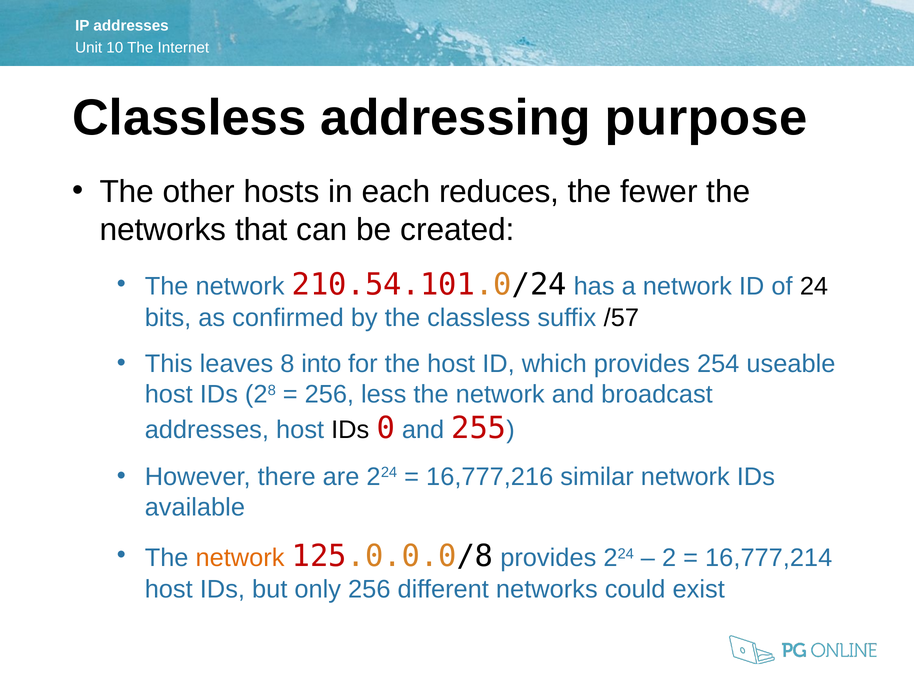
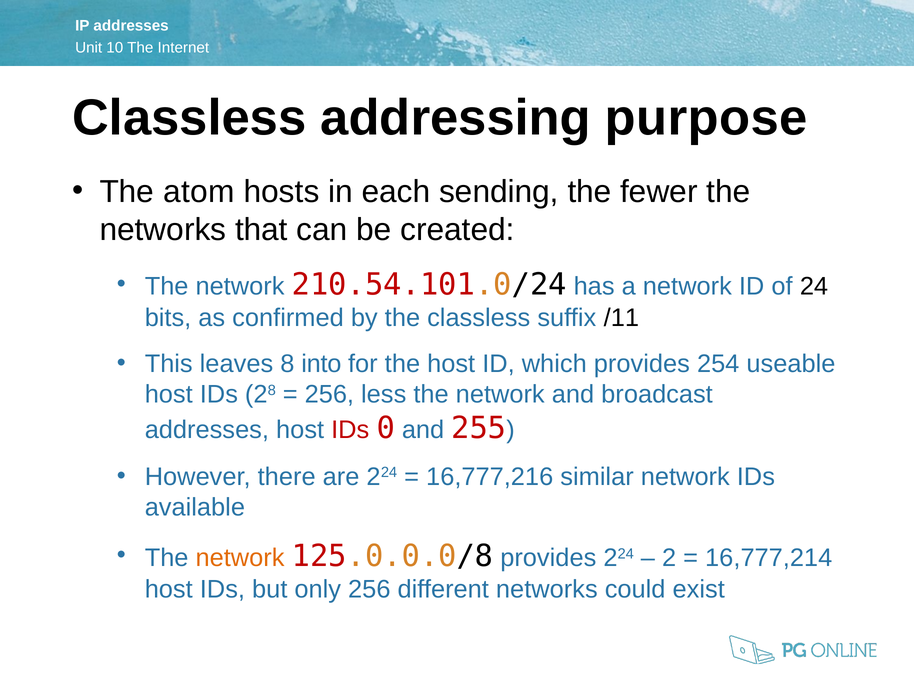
other: other -> atom (199, 192)
reduces: reduces -> sending (499, 192)
/57: /57 -> /11 (621, 318)
IDs colour: black -> red (350, 430)
